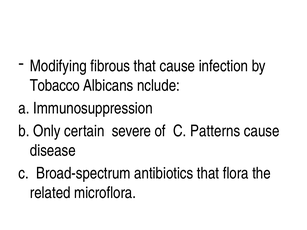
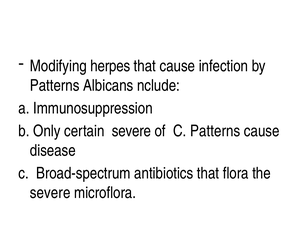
fibrous: fibrous -> herpes (110, 66)
Tobacco: Tobacco -> Patterns (55, 86)
related: related -> severe (50, 193)
